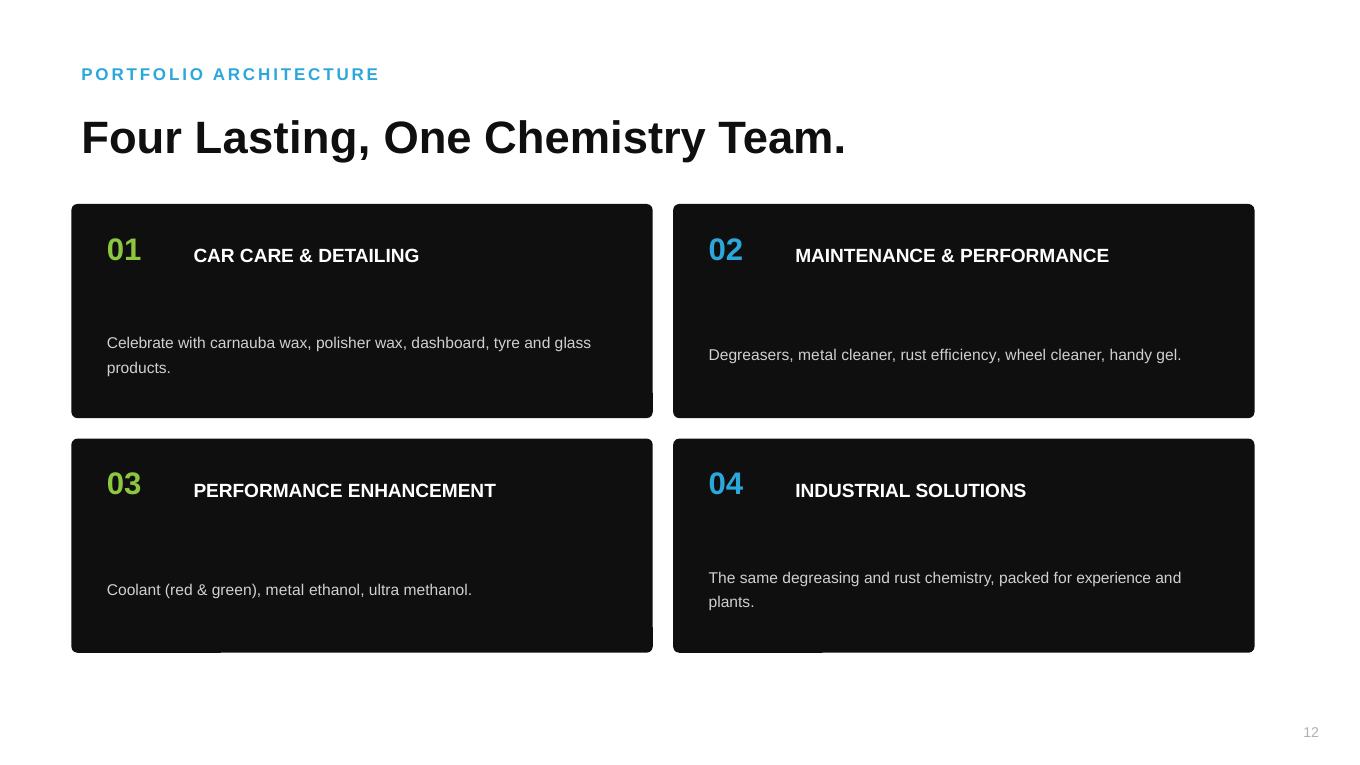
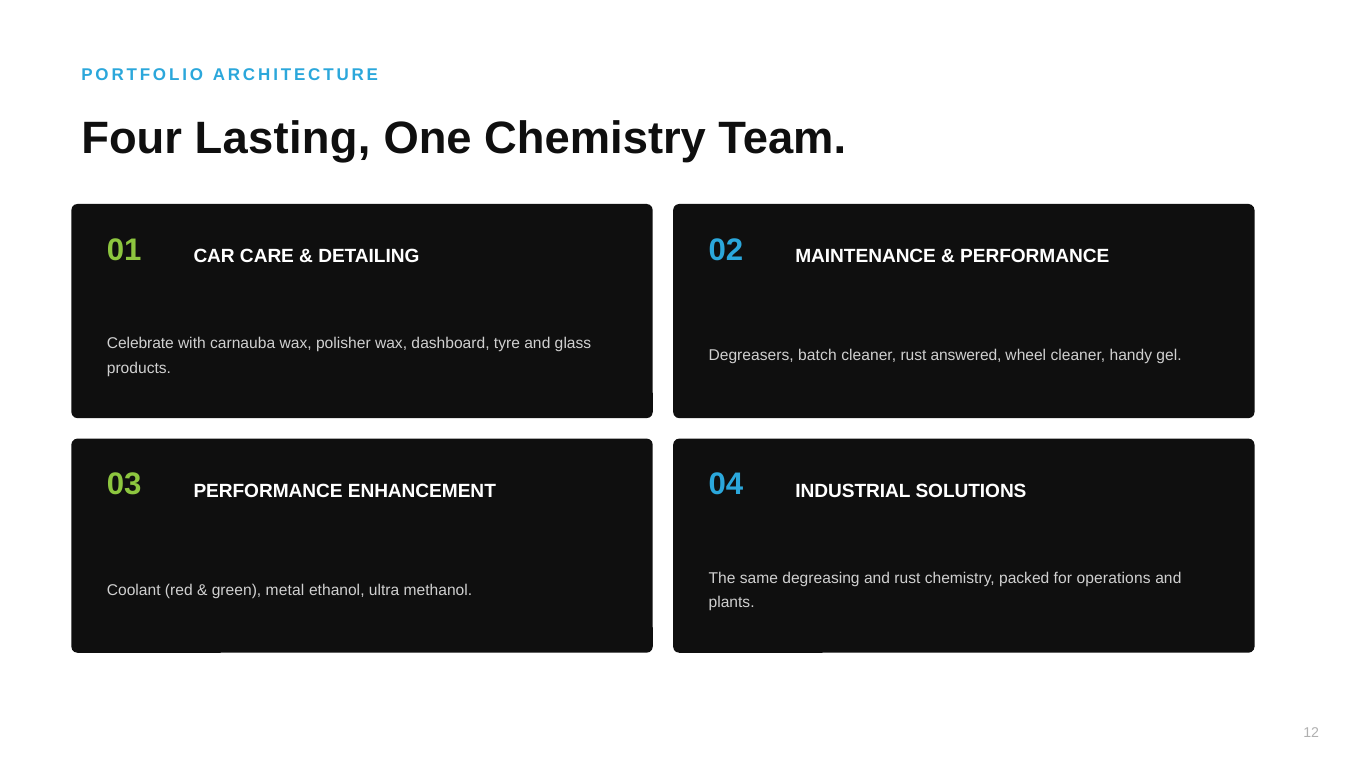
Degreasers metal: metal -> batch (817, 356)
efficiency: efficiency -> answered (966, 356)
experience: experience -> operations (1114, 578)
